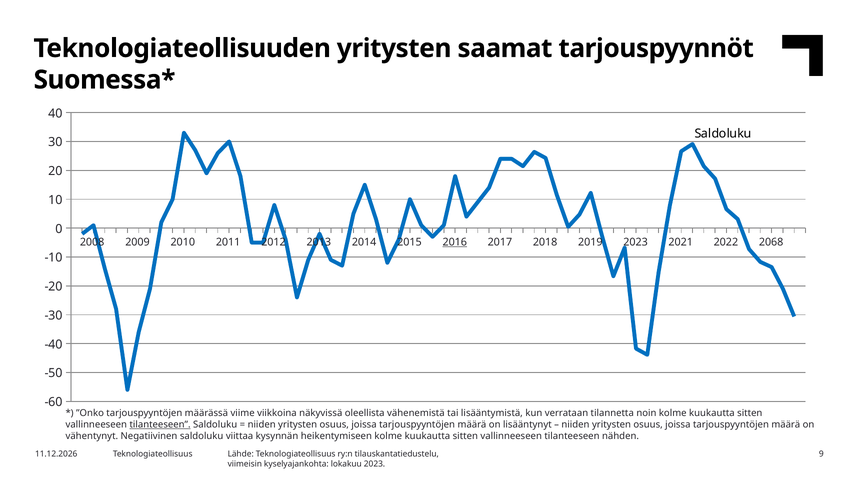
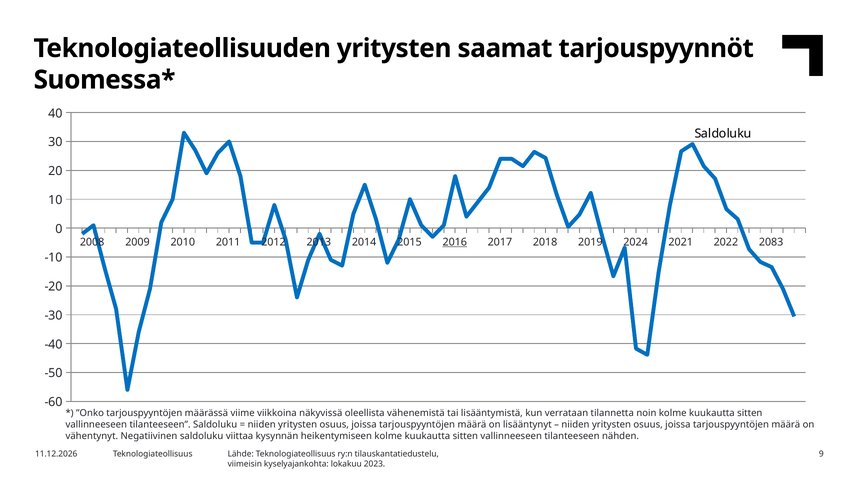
2019 2023: 2023 -> 2024 (636, 242)
2068: 2068 -> 2083 (771, 242)
tilanteeseen underline: present -> none (160, 424)
